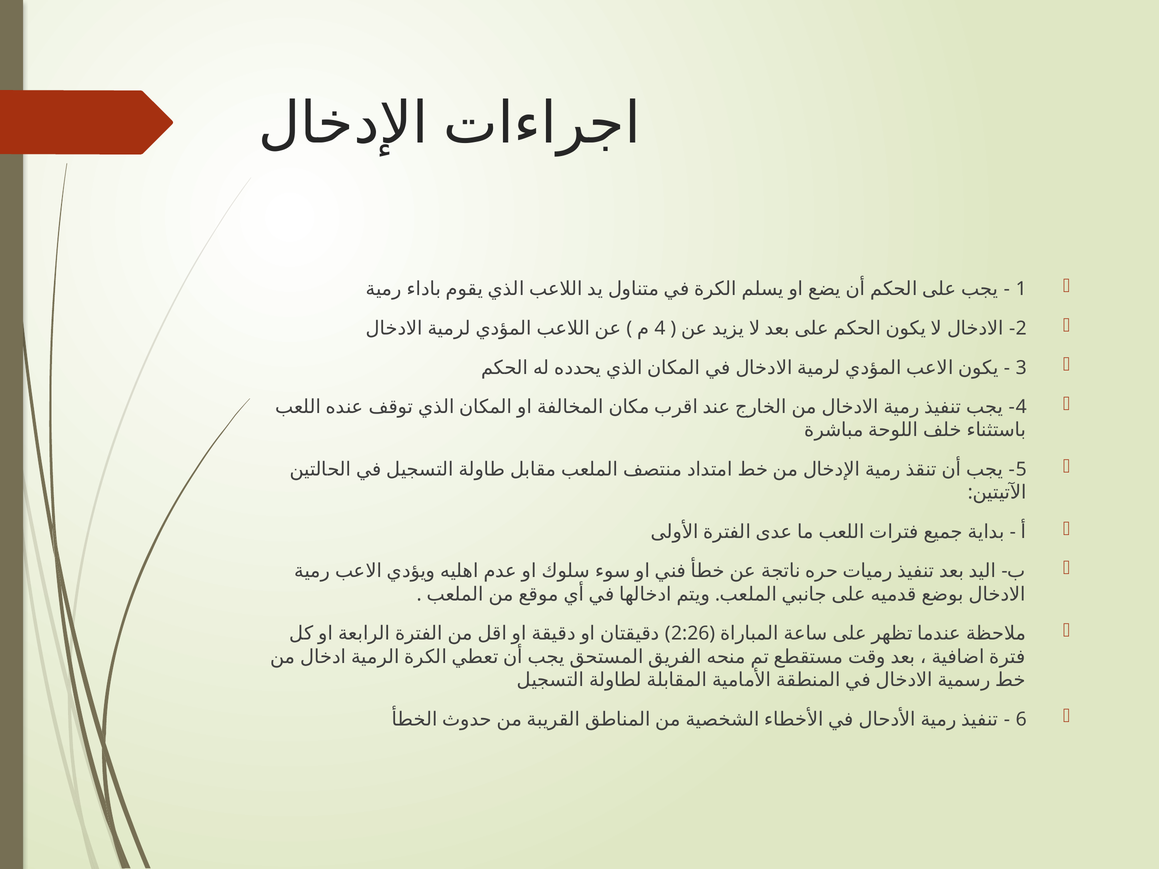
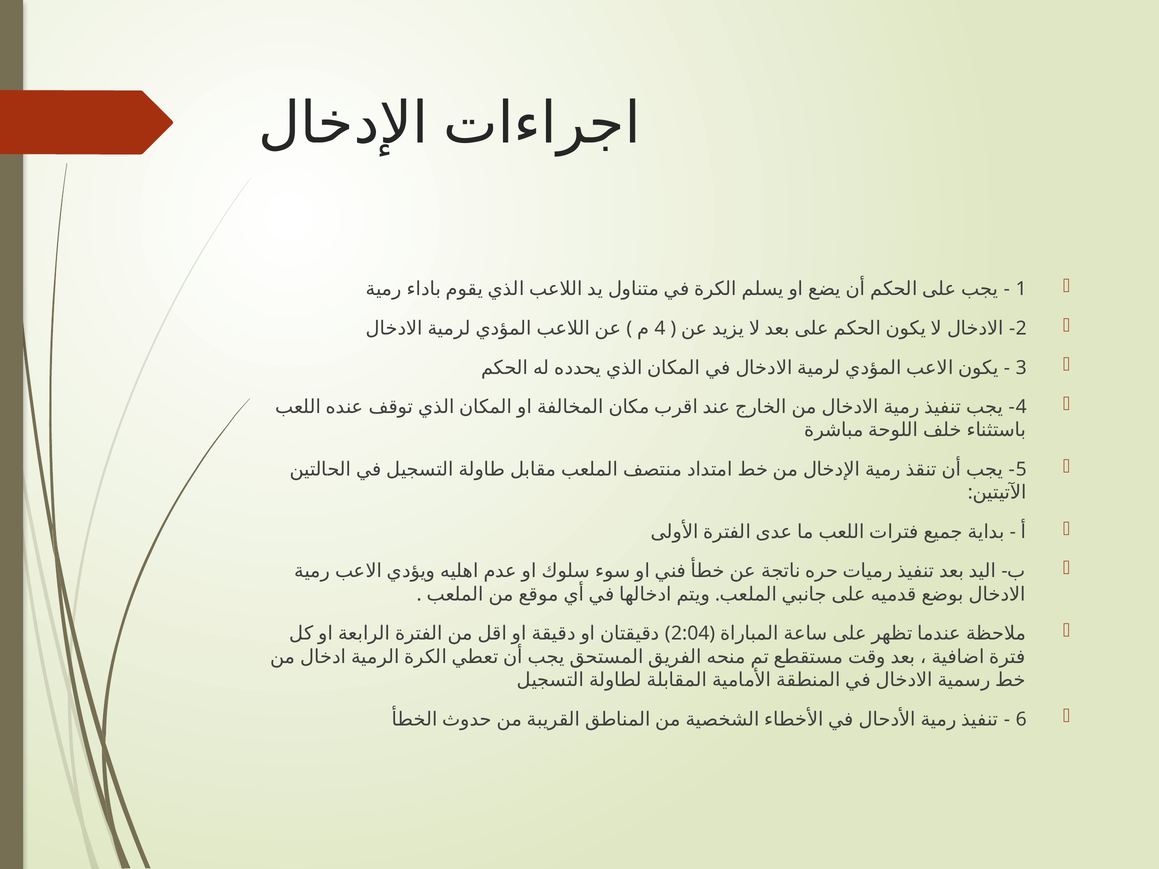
2:26: 2:26 -> 2:04 (690, 634)
